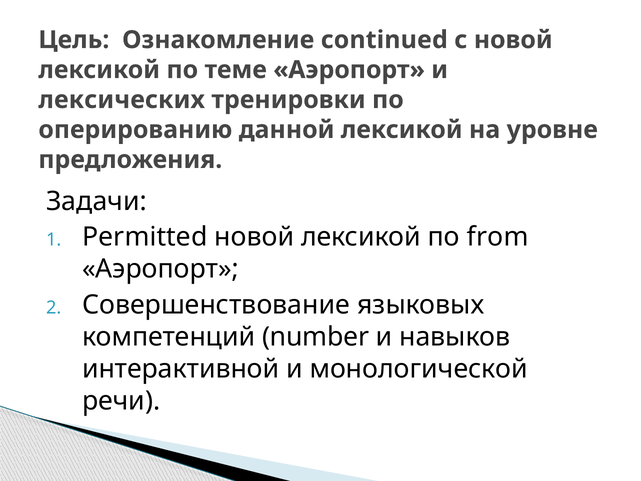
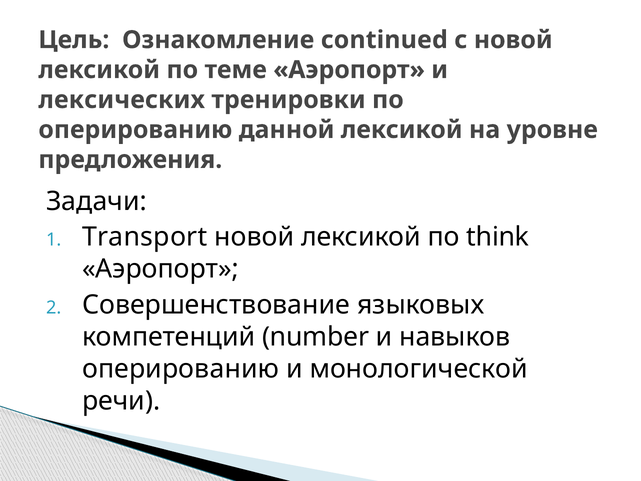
Permitted: Permitted -> Transport (145, 237)
from: from -> think (498, 237)
интерактивной: интерактивной -> оперированию (181, 369)
